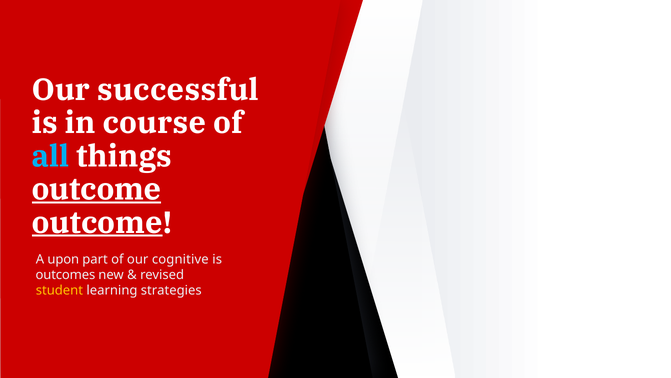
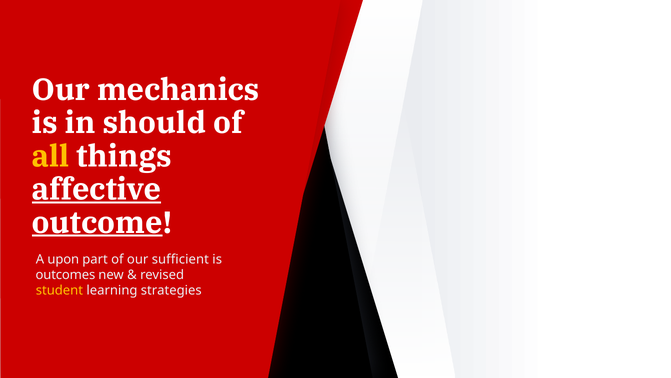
successful: successful -> mechanics (178, 90)
course: course -> should (154, 123)
all colour: light blue -> yellow (51, 156)
outcome: outcome -> affective (97, 189)
cognitive: cognitive -> sufficient (180, 259)
